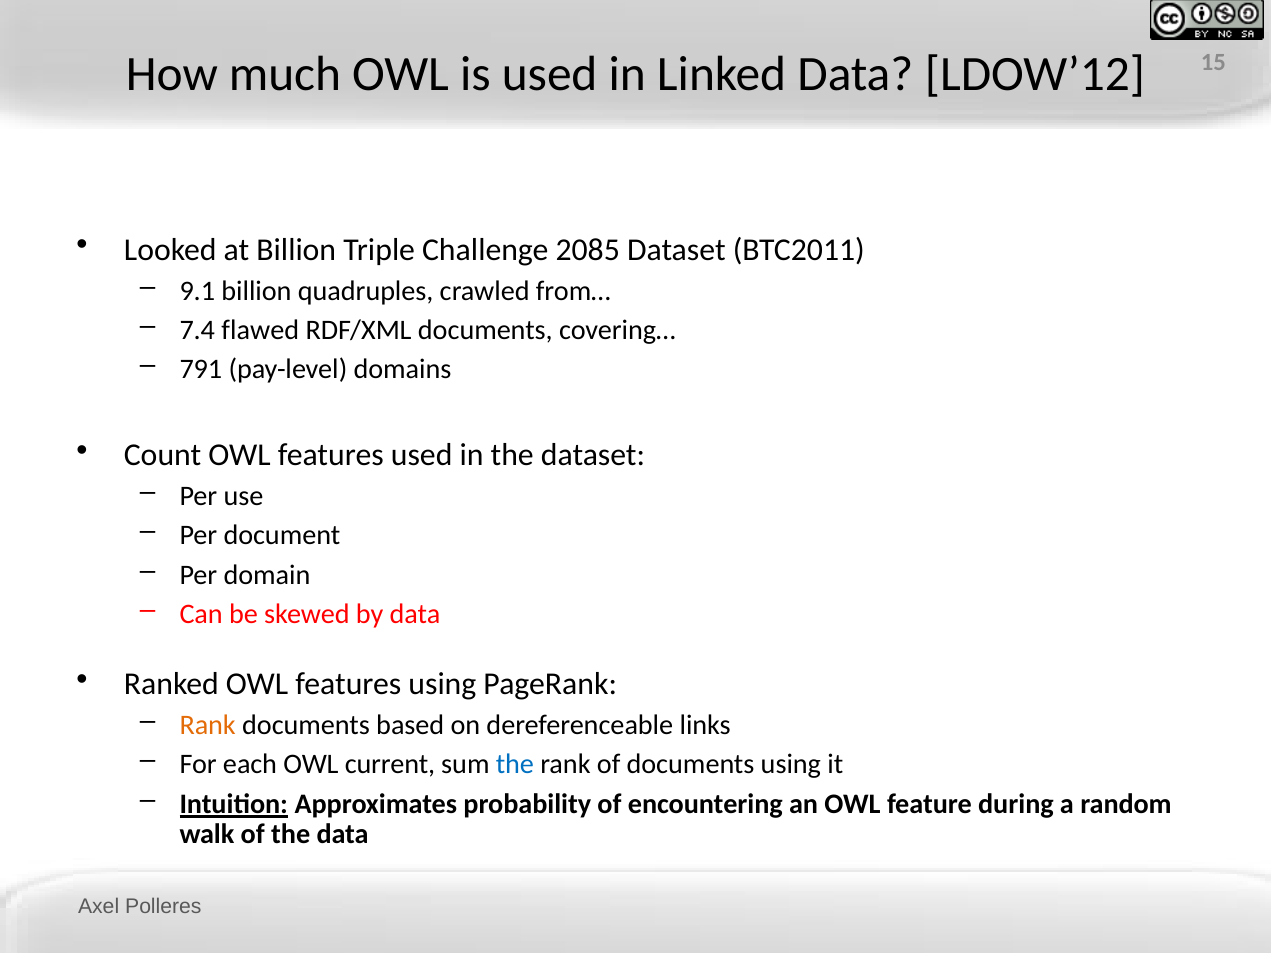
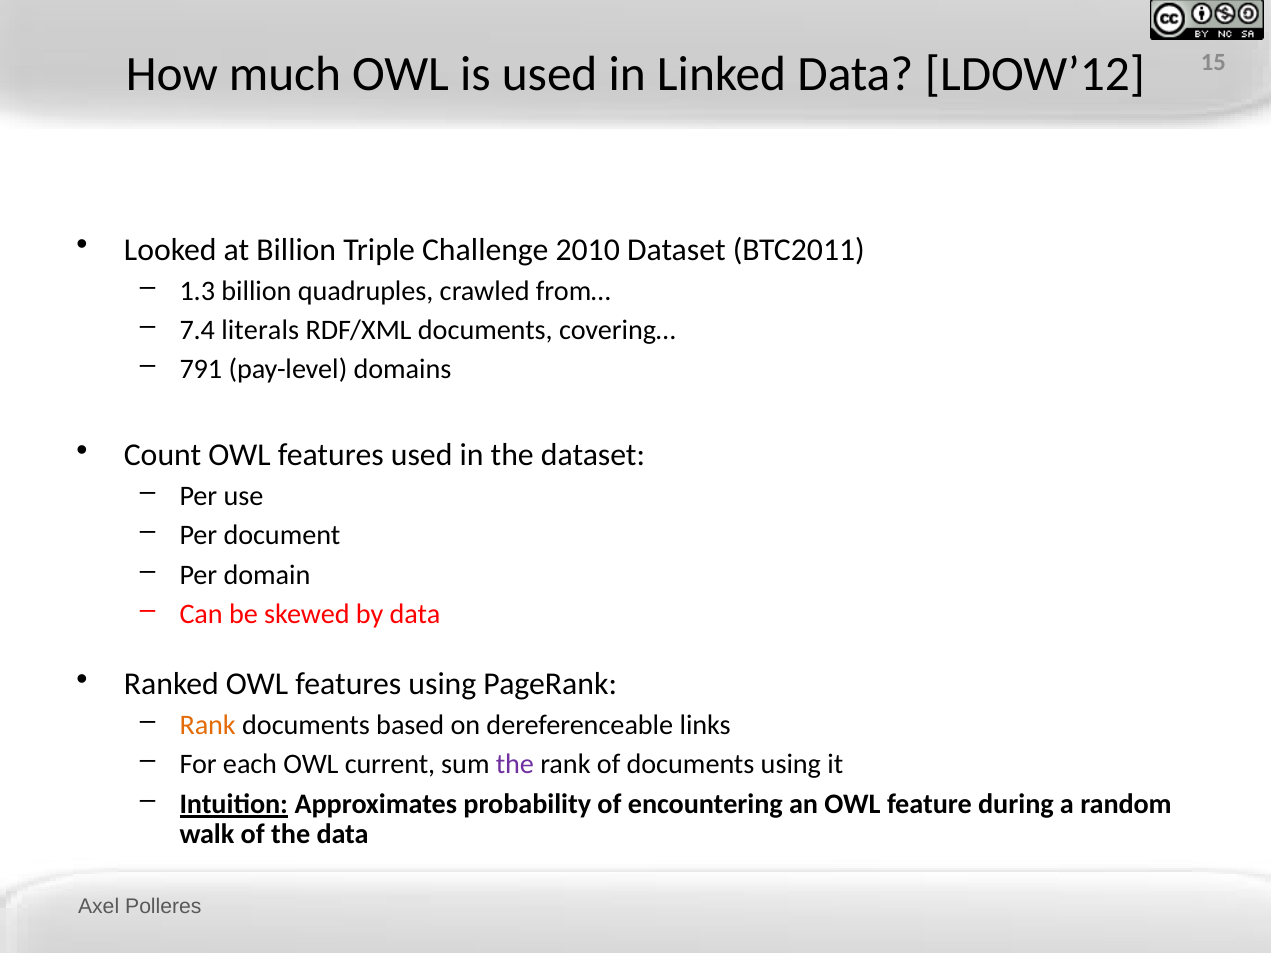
2085: 2085 -> 2010 (588, 250)
9.1: 9.1 -> 1.3 (197, 291)
flawed: flawed -> literals (260, 330)
the colour: blue -> purple (515, 765)
